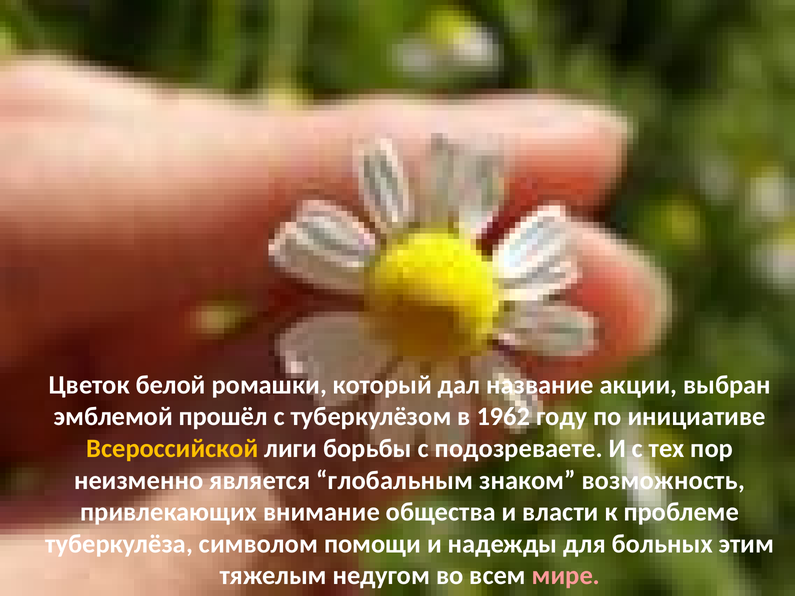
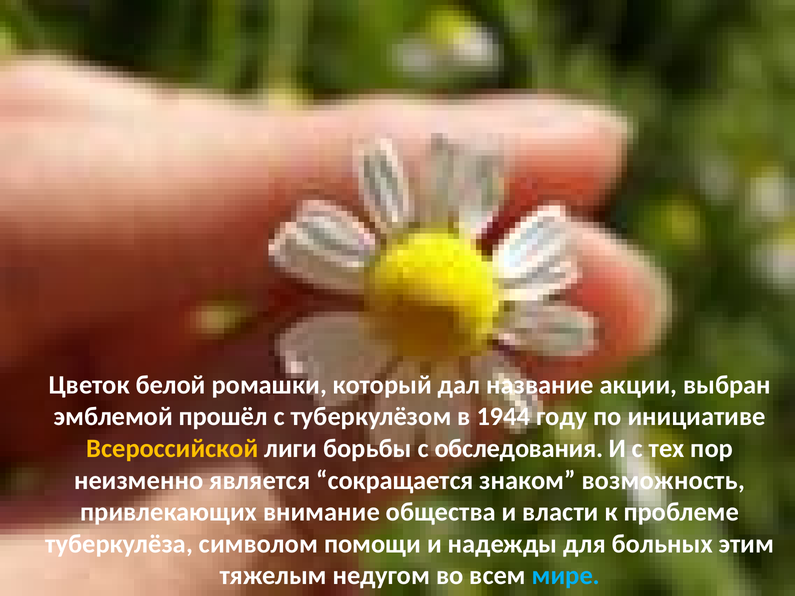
1962: 1962 -> 1944 (503, 417)
подозреваете: подозреваете -> обследования (519, 449)
глобальным: глобальным -> сокращается (395, 480)
мире colour: pink -> light blue (566, 576)
